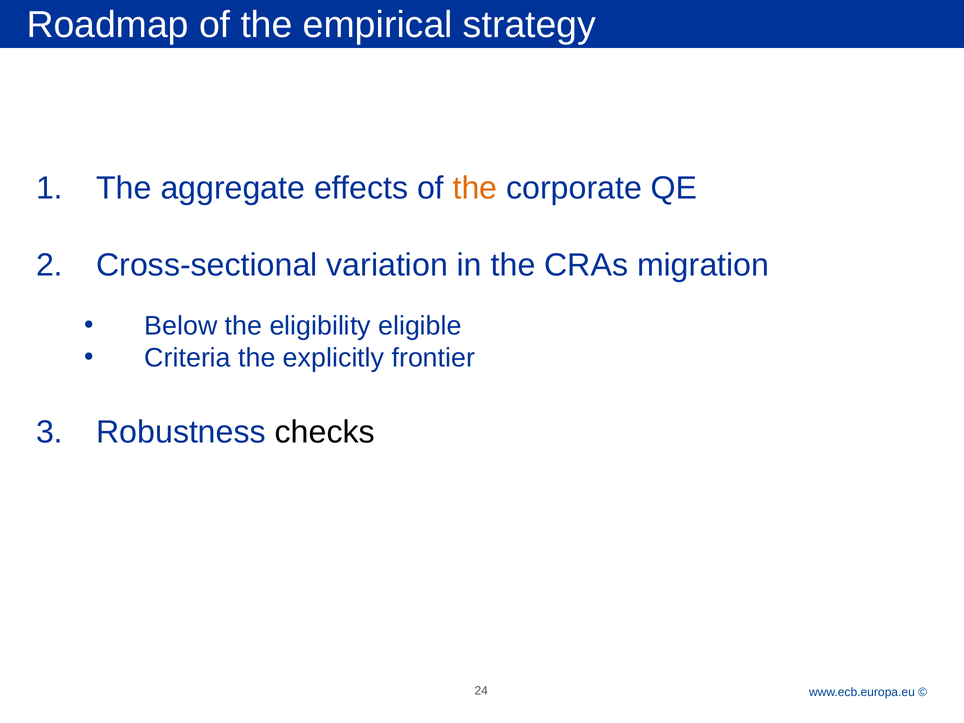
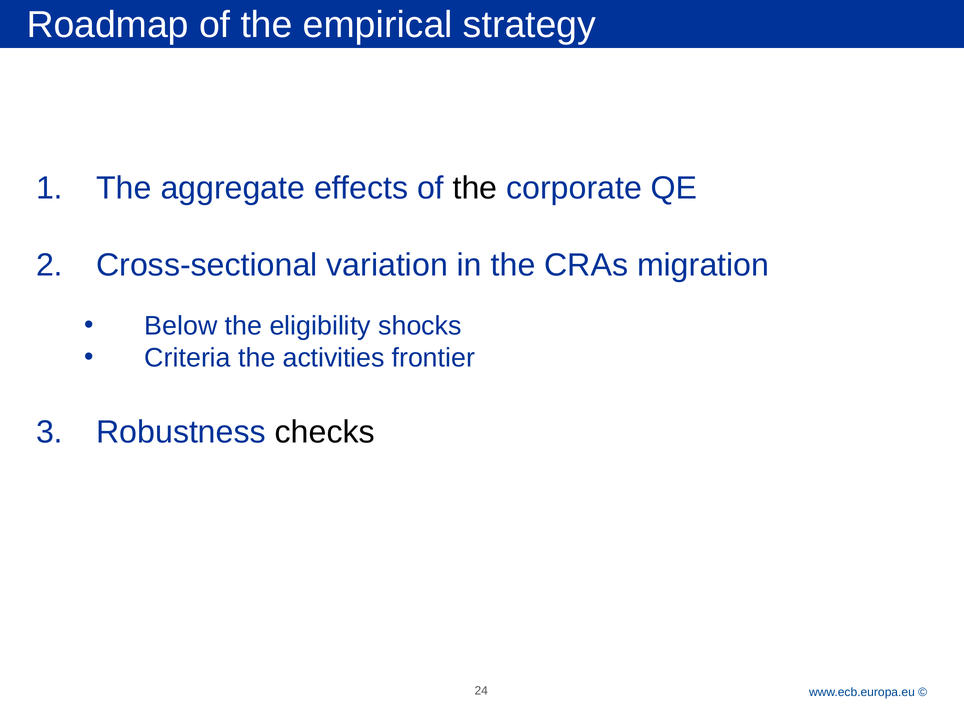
the colour: orange -> black (475, 188)
eligible: eligible -> shocks (420, 326)
explicitly: explicitly -> activities (334, 358)
